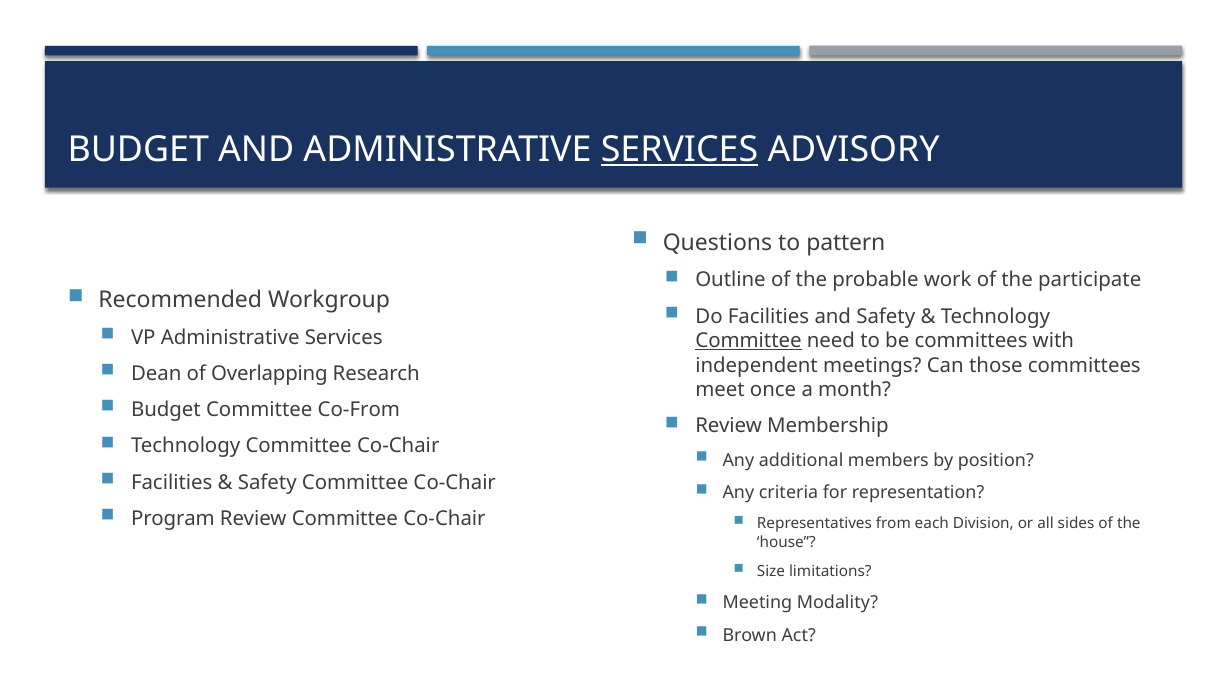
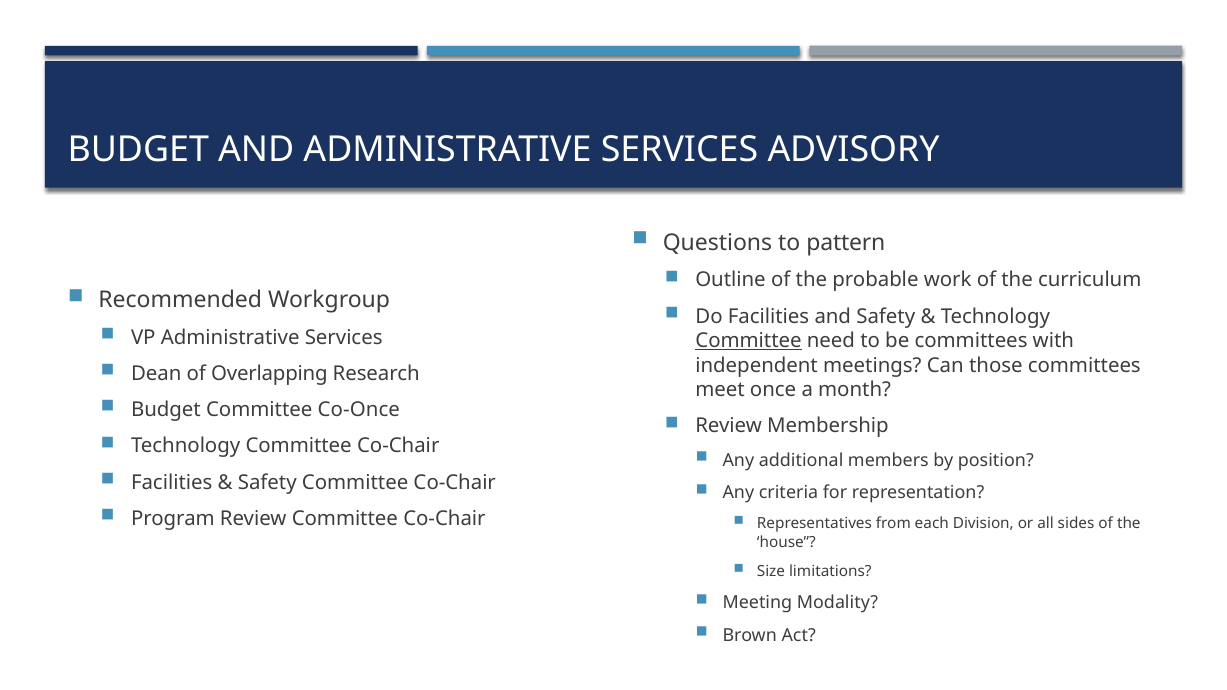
SERVICES underline: present -> none (680, 149)
participate: participate -> curriculum (1090, 280)
Co-From: Co-From -> Co-Once (359, 410)
